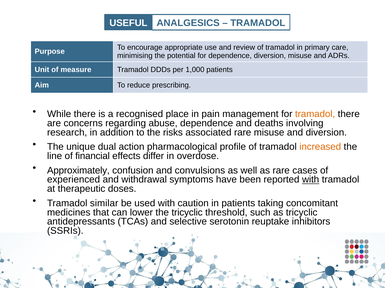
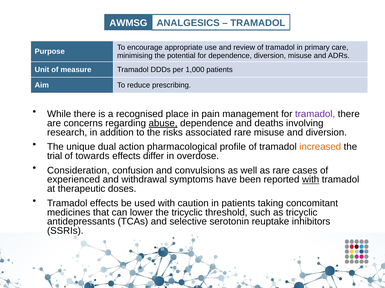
USEFUL: USEFUL -> AWMSG (128, 23)
tramadol colour: orange -> purple (315, 114)
abuse underline: none -> present (163, 124)
line: line -> trial (55, 156)
financial: financial -> towards (92, 156)
Approximately: Approximately -> Consideration (78, 171)
Tramadol similar: similar -> effects (104, 204)
